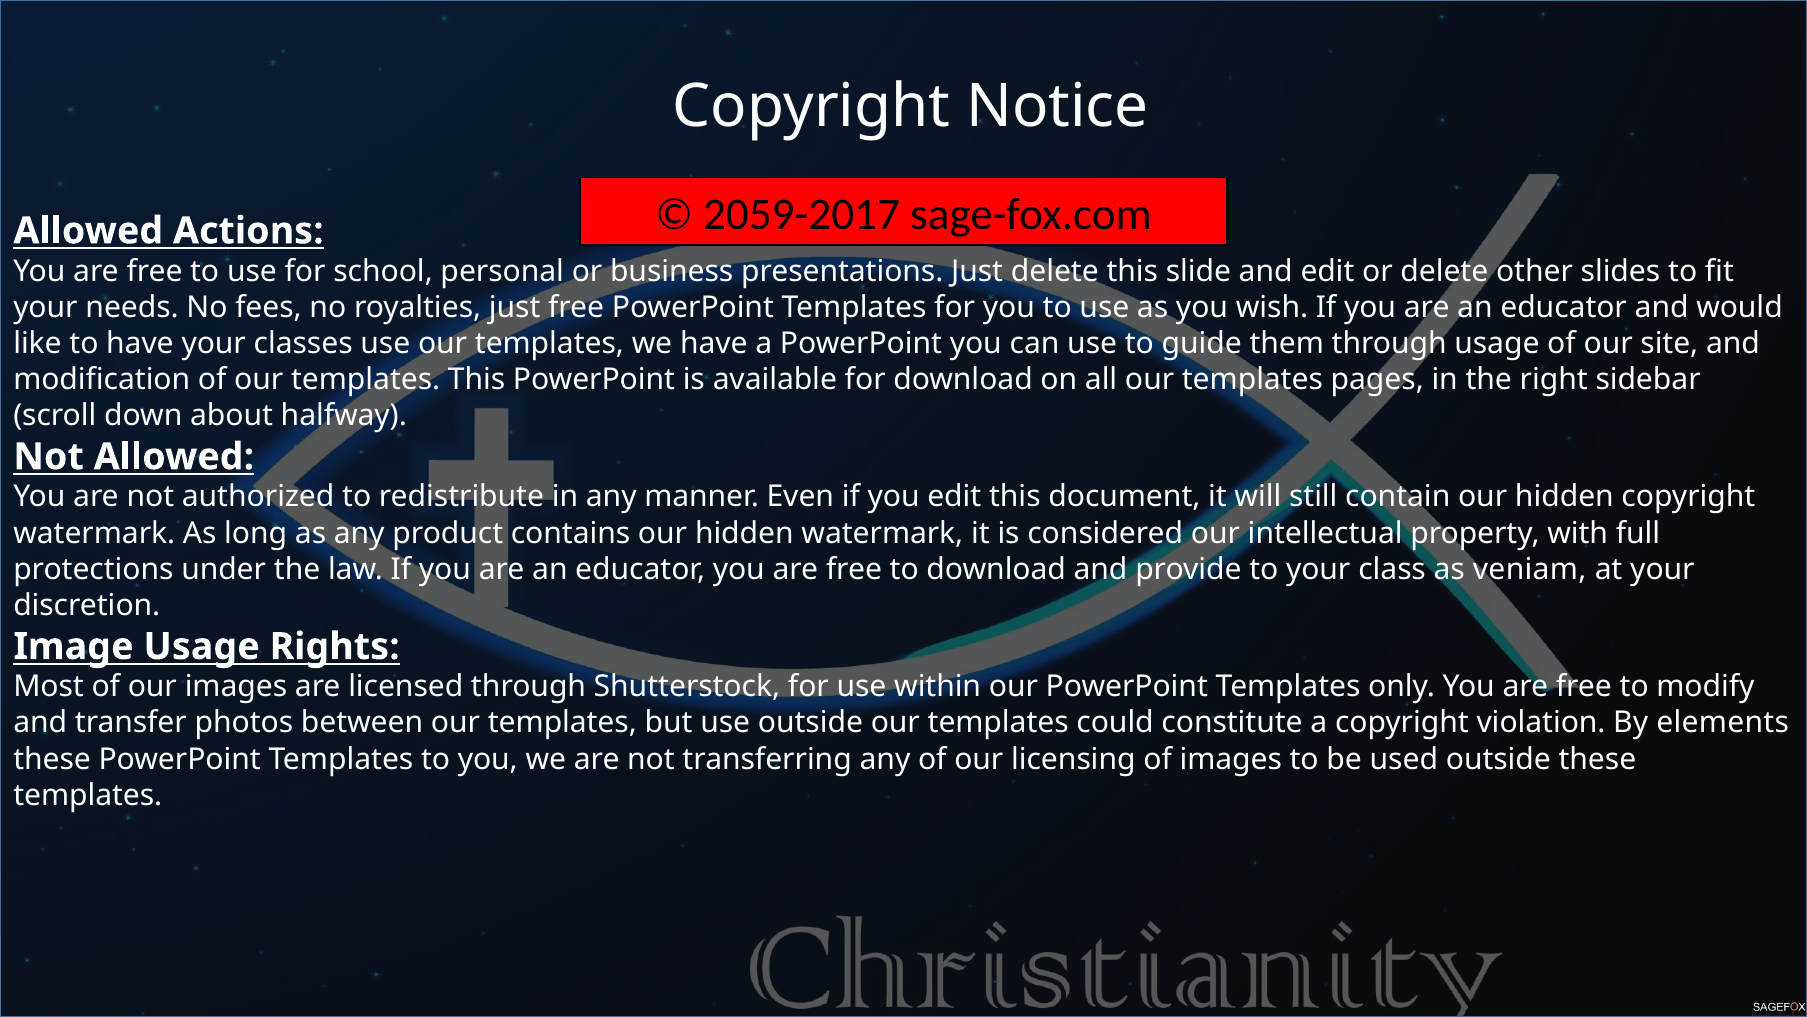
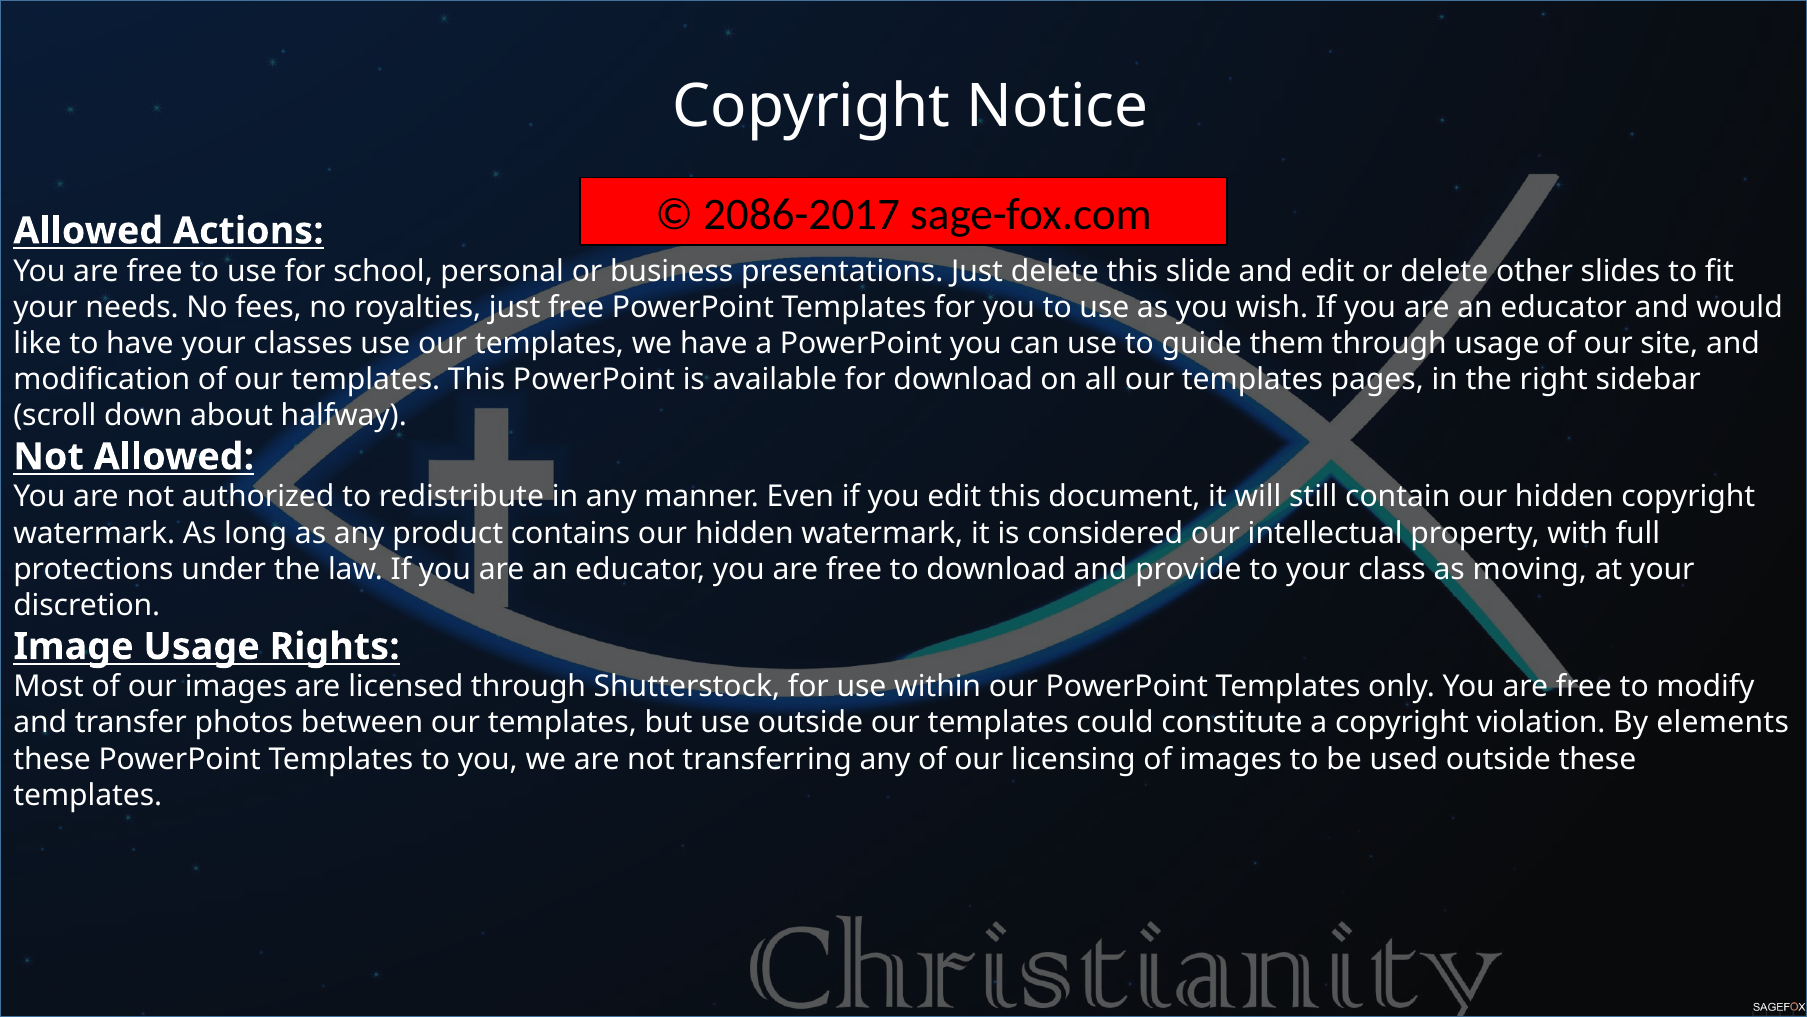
2059-2017: 2059-2017 -> 2086-2017 (801, 214)
veniam: veniam -> moving (1530, 569)
